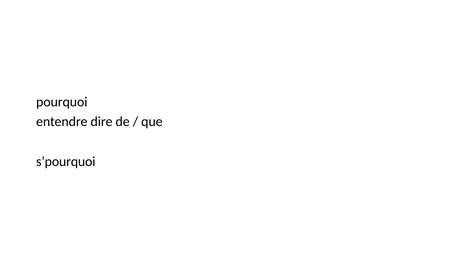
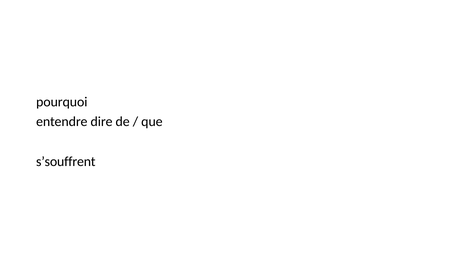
s’pourquoi: s’pourquoi -> s’souffrent (66, 161)
